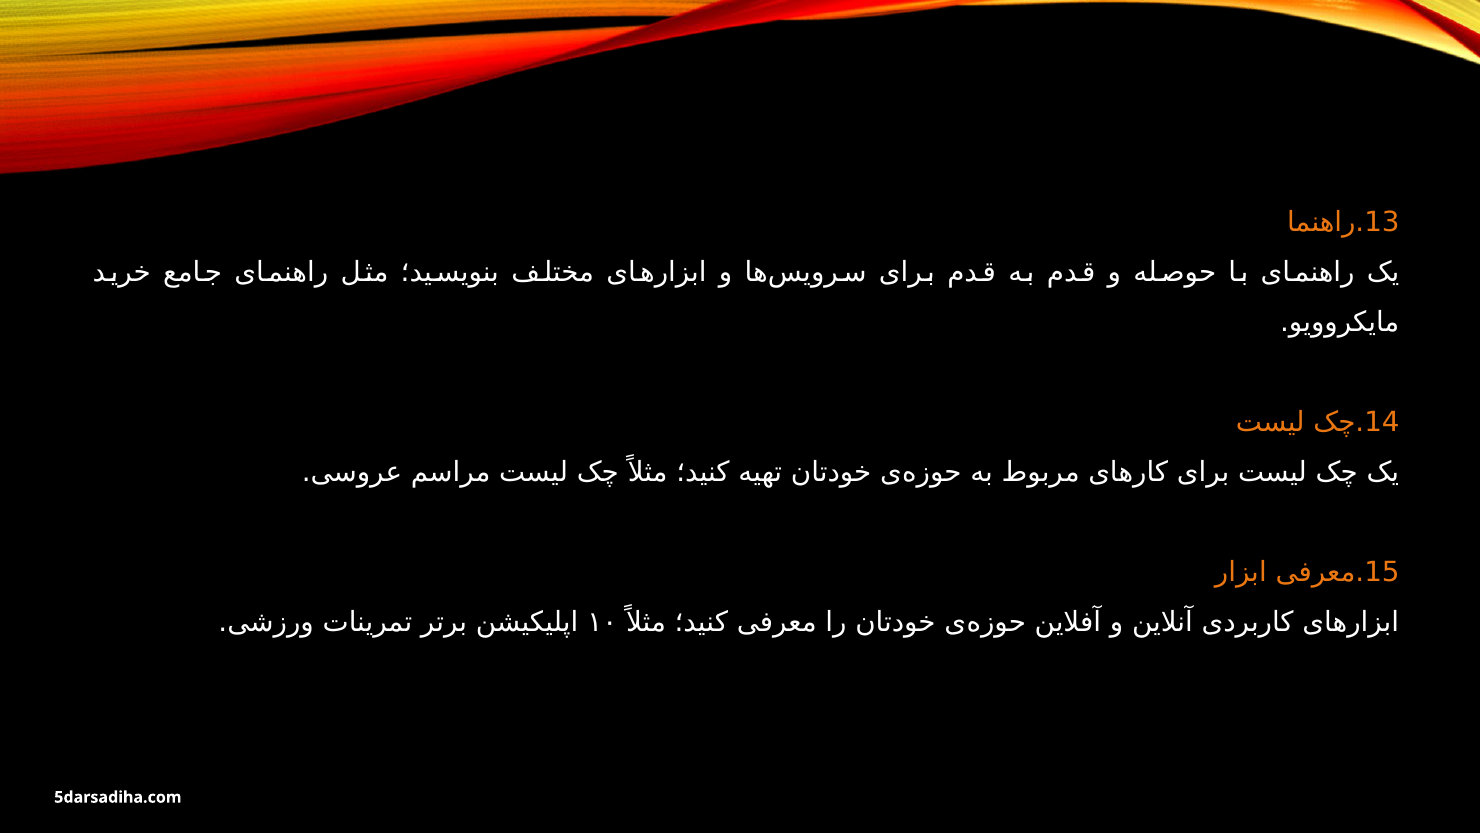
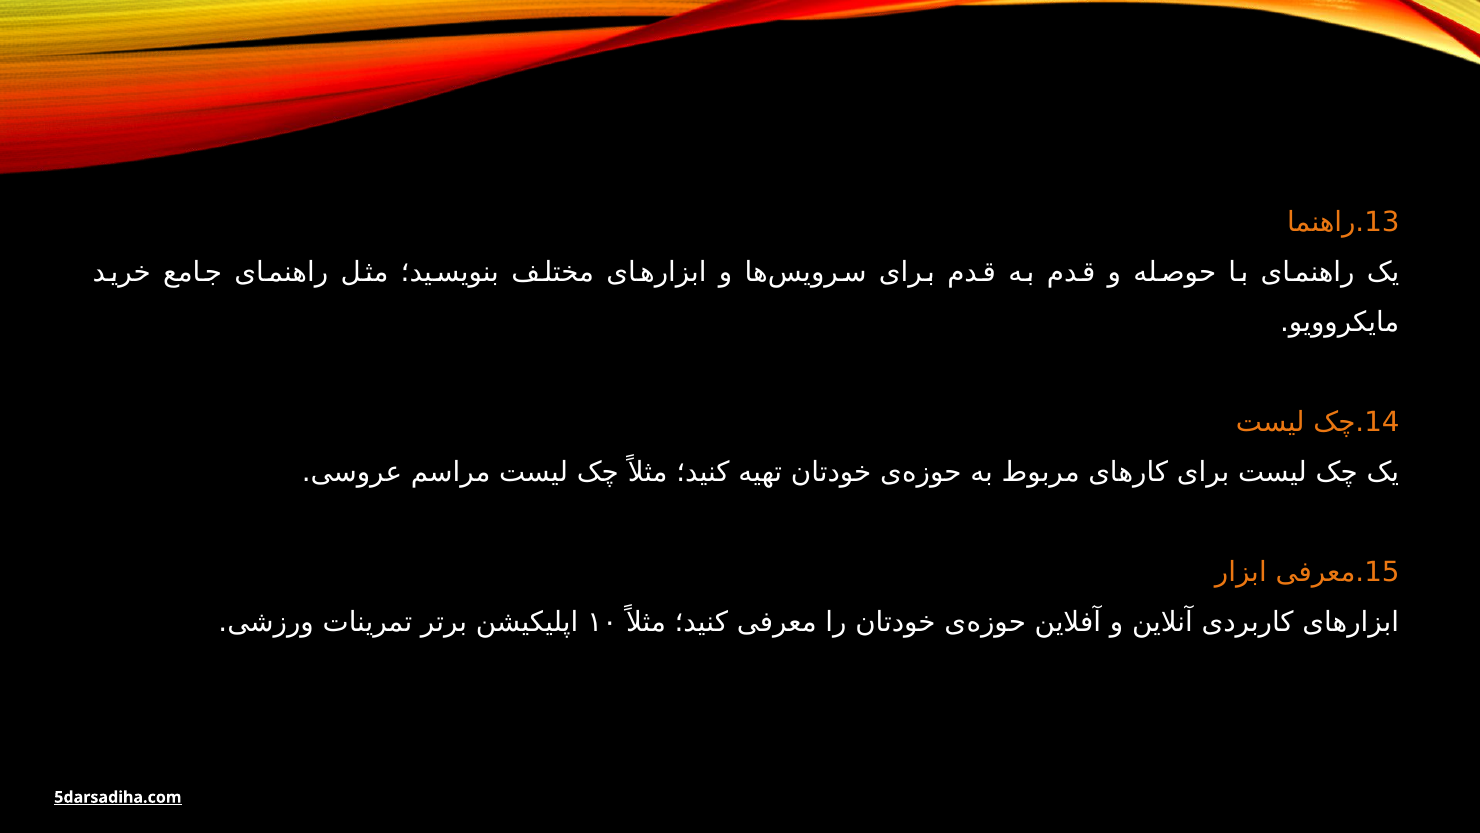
5darsadiha.com underline: none -> present (118, 797)
